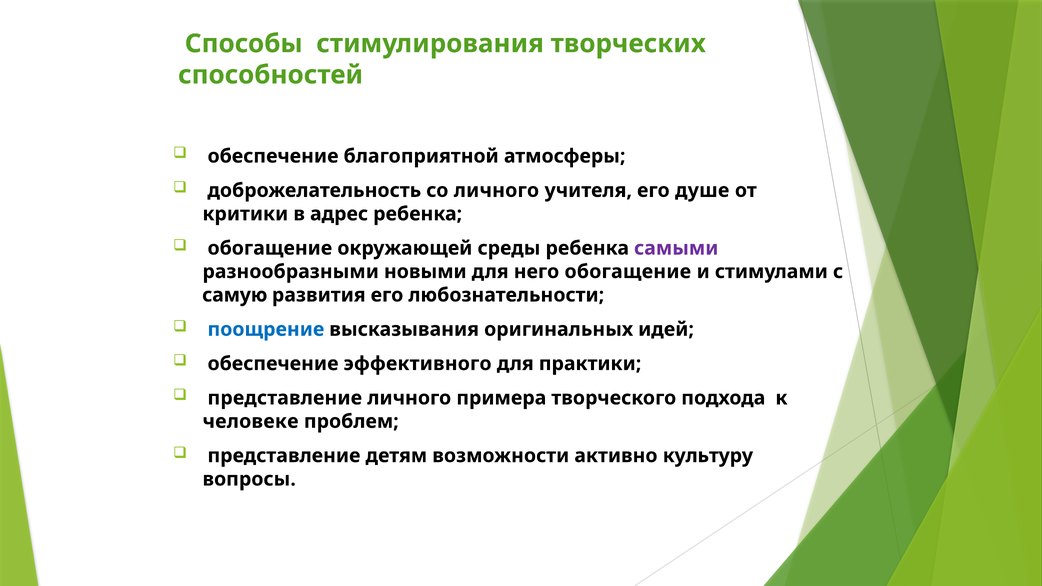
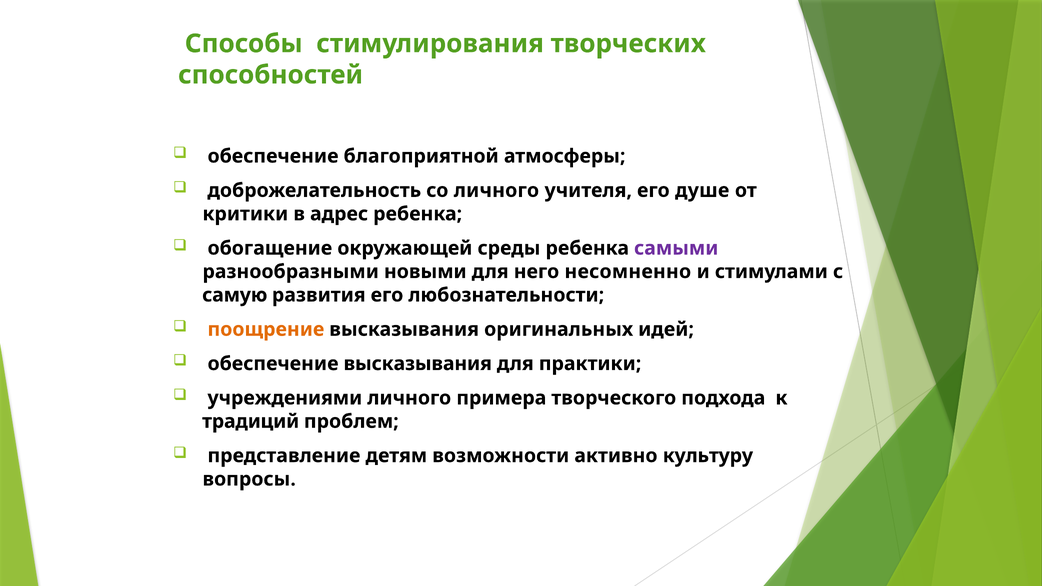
него обогащение: обогащение -> несомненно (628, 272)
поощрение colour: blue -> orange (266, 329)
обеспечение эффективного: эффективного -> высказывания (418, 364)
представление: представление -> учреждениями (285, 398)
человеке: человеке -> традиций (251, 421)
